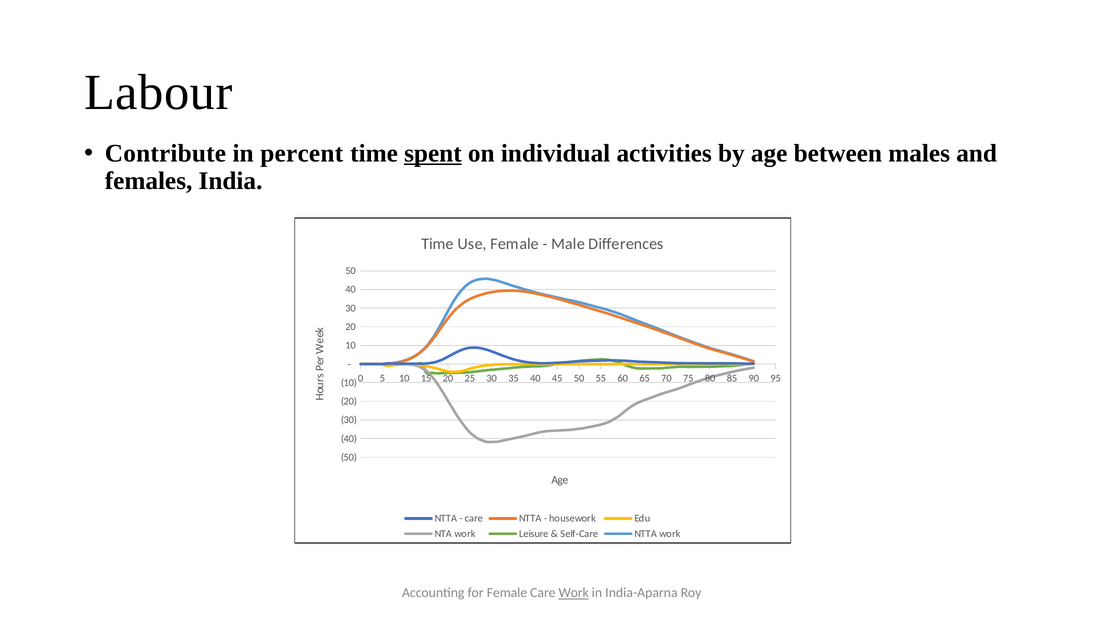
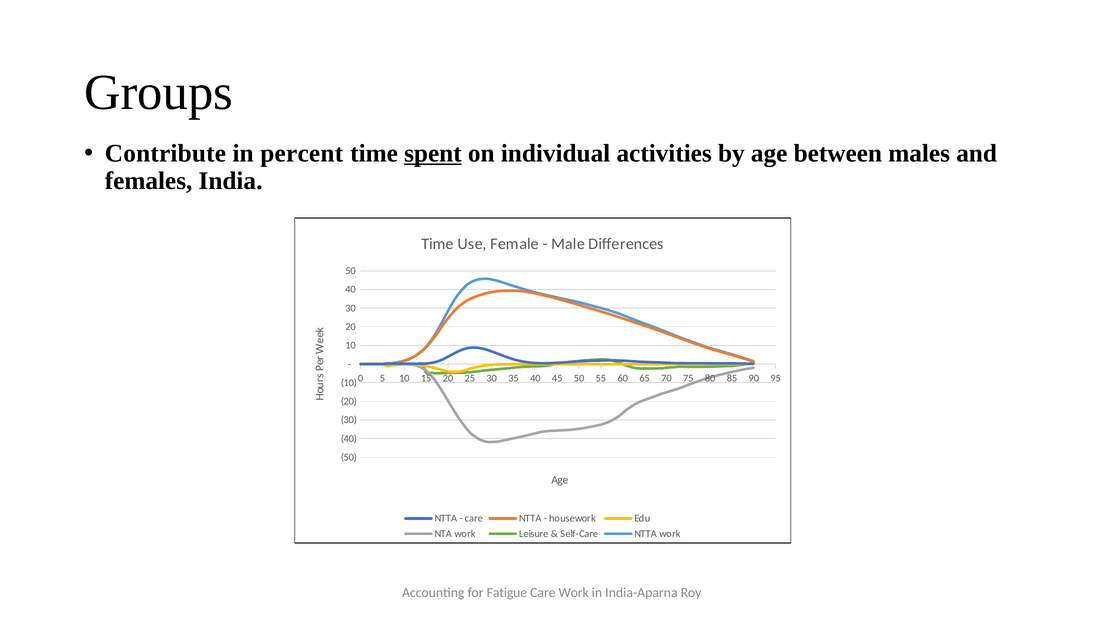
Labour: Labour -> Groups (159, 93)
for Female: Female -> Fatigue (507, 593)
Work underline: present -> none (574, 593)
